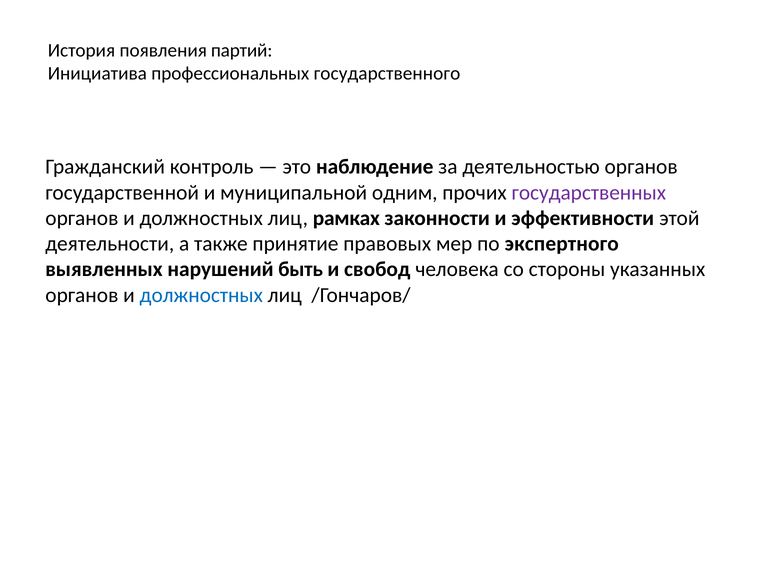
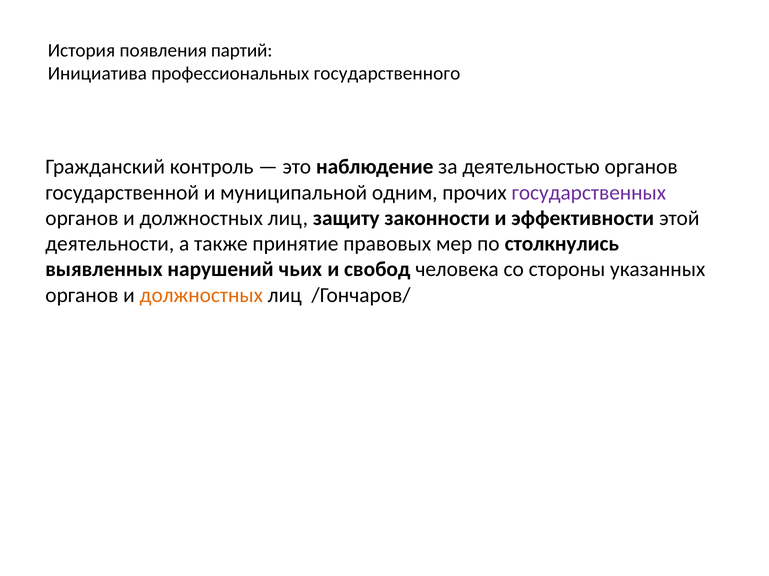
рамках: рамках -> защиту (346, 218)
экспертного: экспертного -> столкнулись (562, 244)
быть: быть -> чьих (300, 270)
должностных colour: blue -> orange (201, 295)
